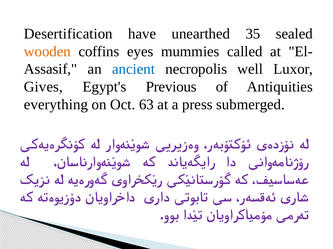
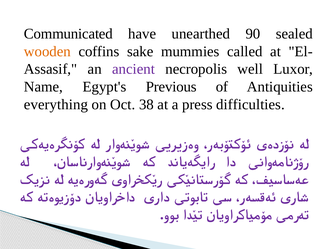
Desertification: Desertification -> Communicated (68, 34)
35: 35 -> 90 (253, 34)
eyes: eyes -> sake (140, 52)
ancient colour: blue -> purple (134, 69)
Gives: Gives -> Name (43, 87)
63: 63 -> 38 (146, 105)
submerged: submerged -> difficulties (250, 105)
